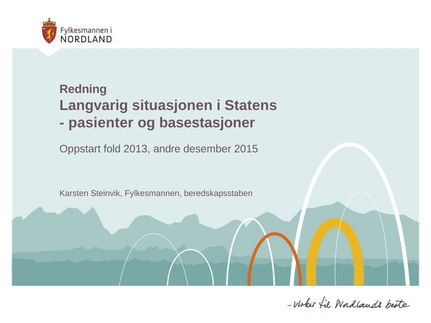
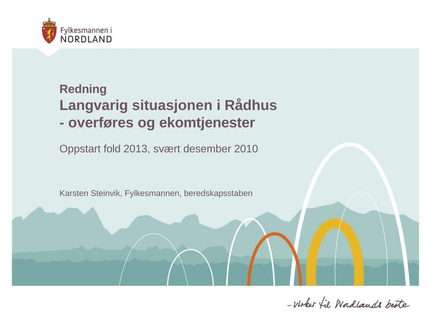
Statens: Statens -> Rådhus (251, 106)
pasienter: pasienter -> overføres (101, 123)
basestasjoner: basestasjoner -> ekomtjenester (207, 123)
andre: andre -> svært (167, 149)
2015: 2015 -> 2010 (246, 149)
